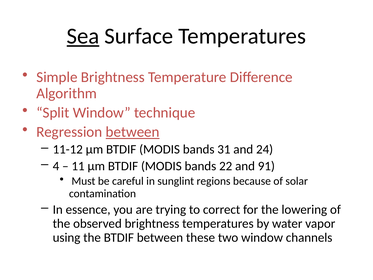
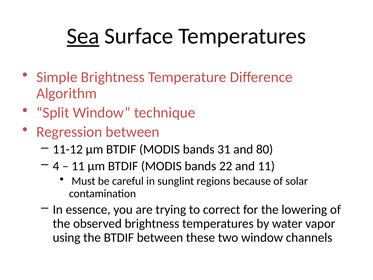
between underline: present -> none (133, 132)
24: 24 -> 80 (265, 149)
and 91: 91 -> 11 (266, 166)
